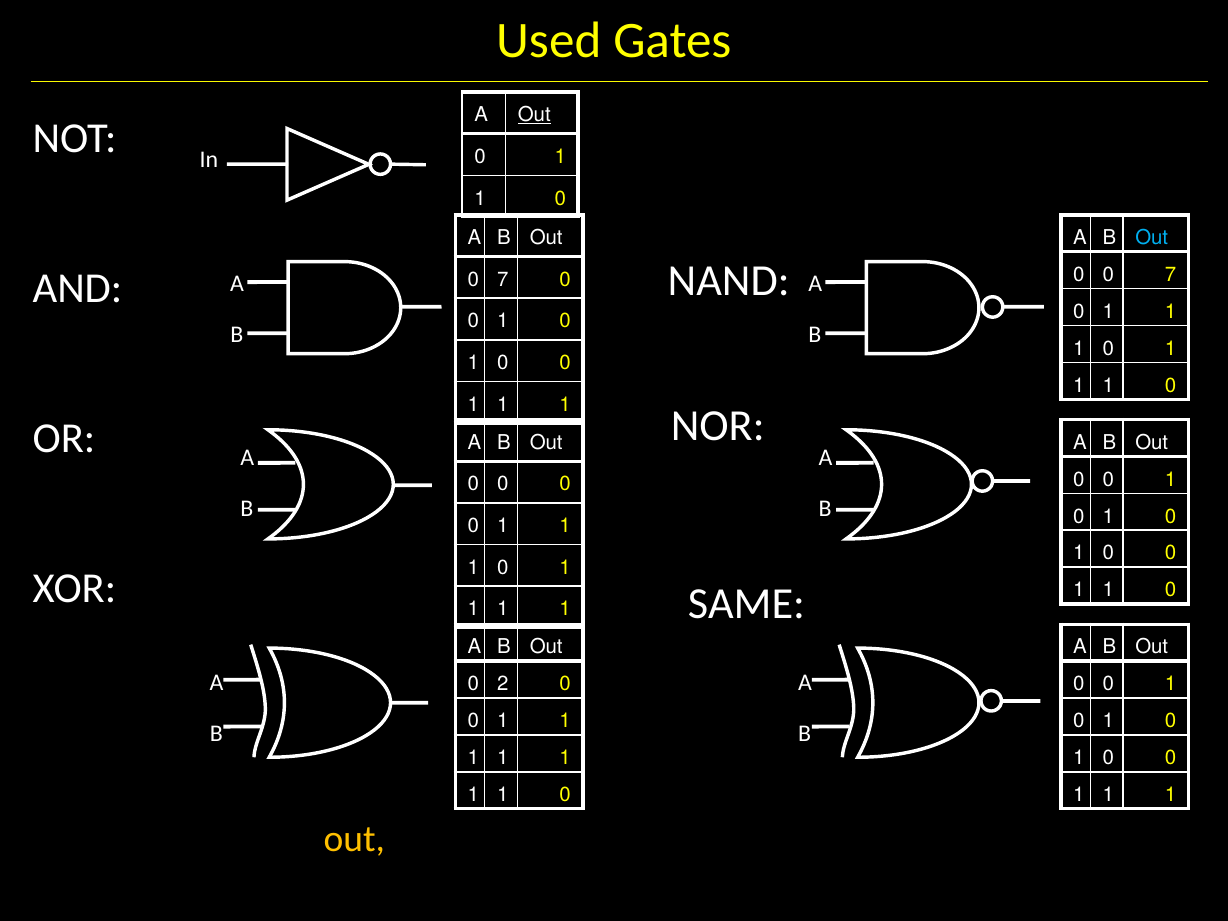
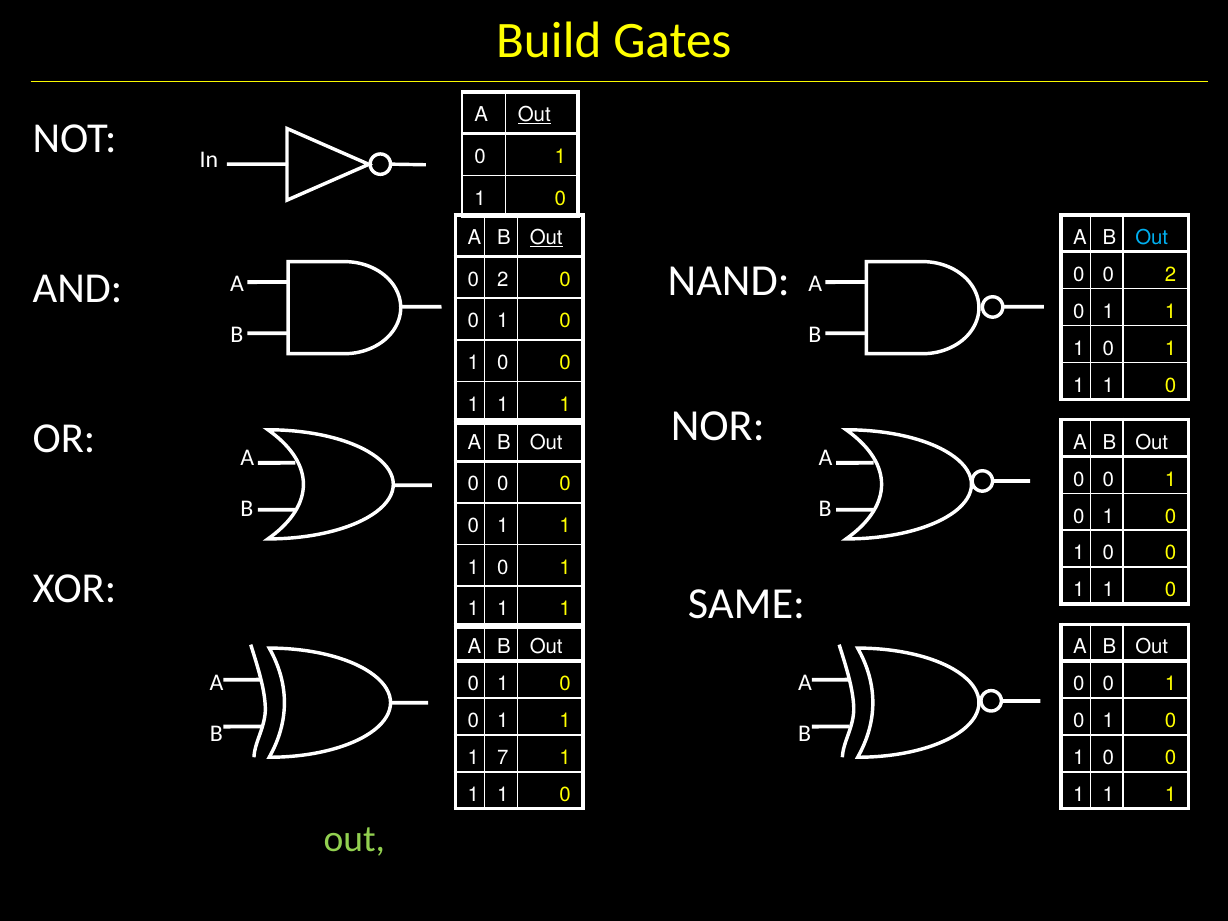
Used: Used -> Build (549, 40)
Out underline: none -> present (546, 238)
0 0 7: 7 -> 2 (1171, 275)
7: 7 -> 2 (503, 279)
2: 2 -> 1 (503, 684)
1: 1 -> 7 (503, 758)
out colour: yellow -> light green (354, 839)
